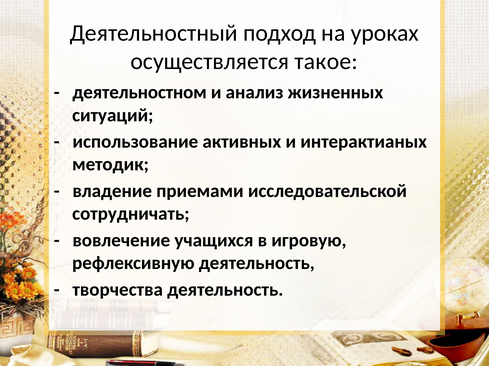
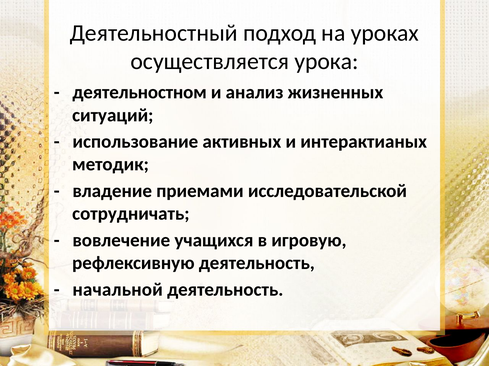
такое: такое -> урока (326, 62)
творчества: творчества -> начальной (118, 290)
